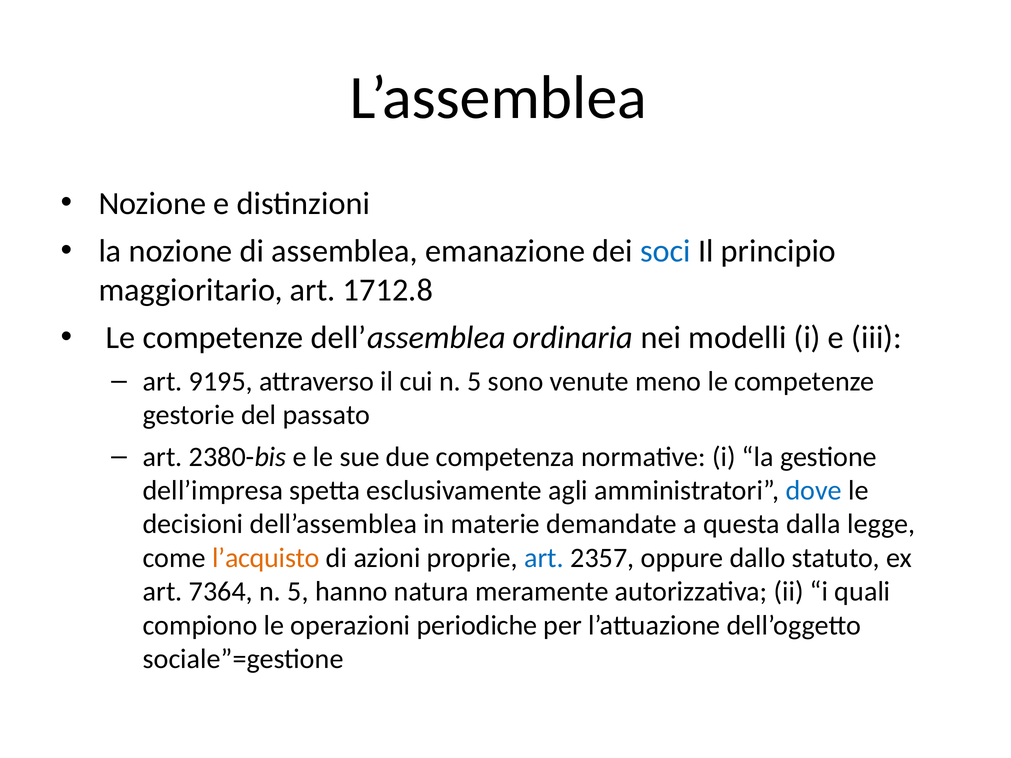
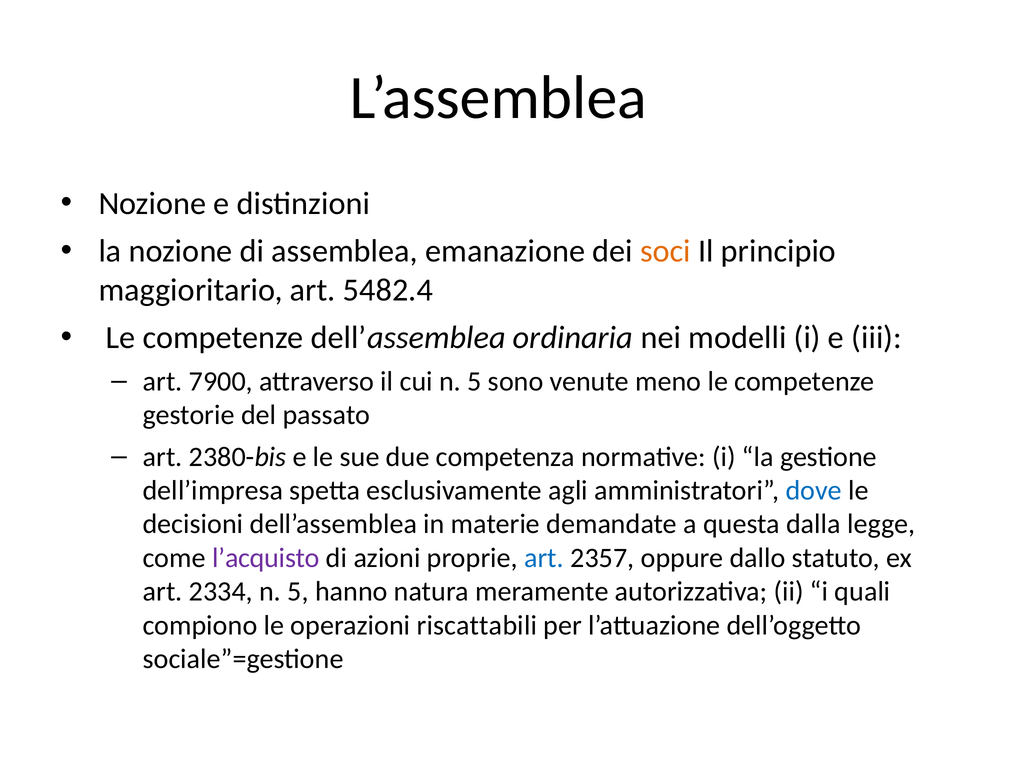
soci colour: blue -> orange (665, 251)
1712.8: 1712.8 -> 5482.4 (388, 290)
9195: 9195 -> 7900 (221, 382)
l’acquisto colour: orange -> purple (266, 558)
7364: 7364 -> 2334 (221, 592)
periodiche: periodiche -> riscattabili (477, 625)
